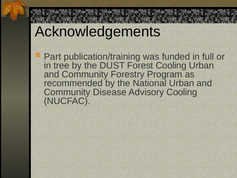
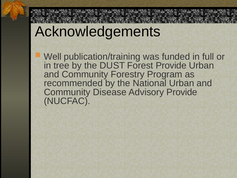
Part: Part -> Well (53, 57)
Forest Cooling: Cooling -> Provide (171, 65)
Advisory Cooling: Cooling -> Provide (182, 92)
